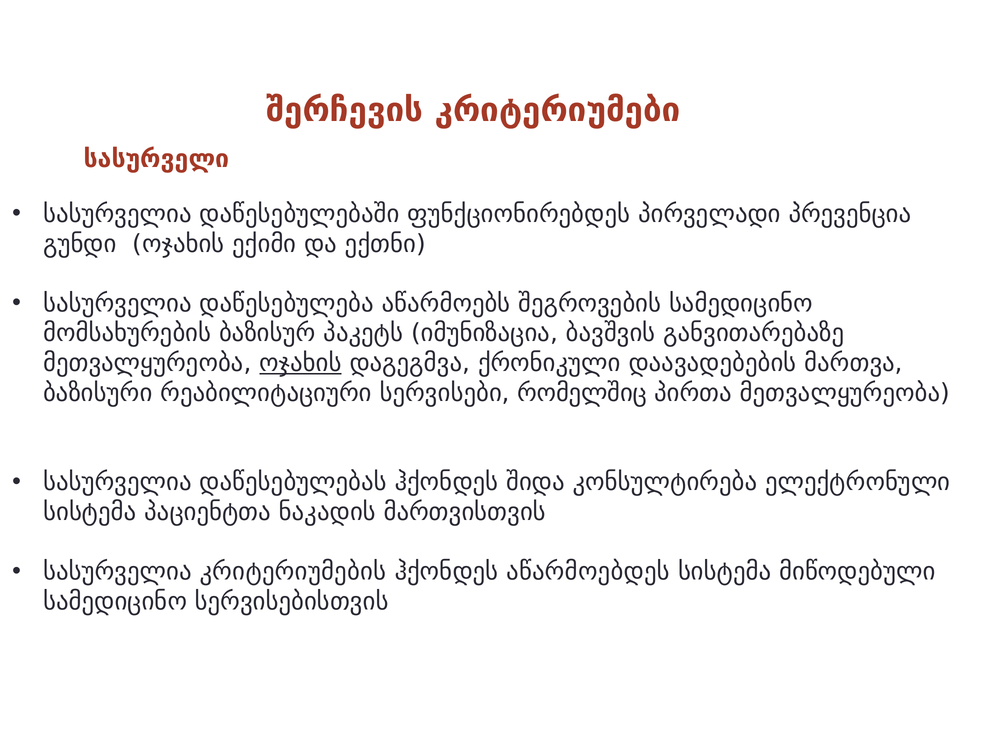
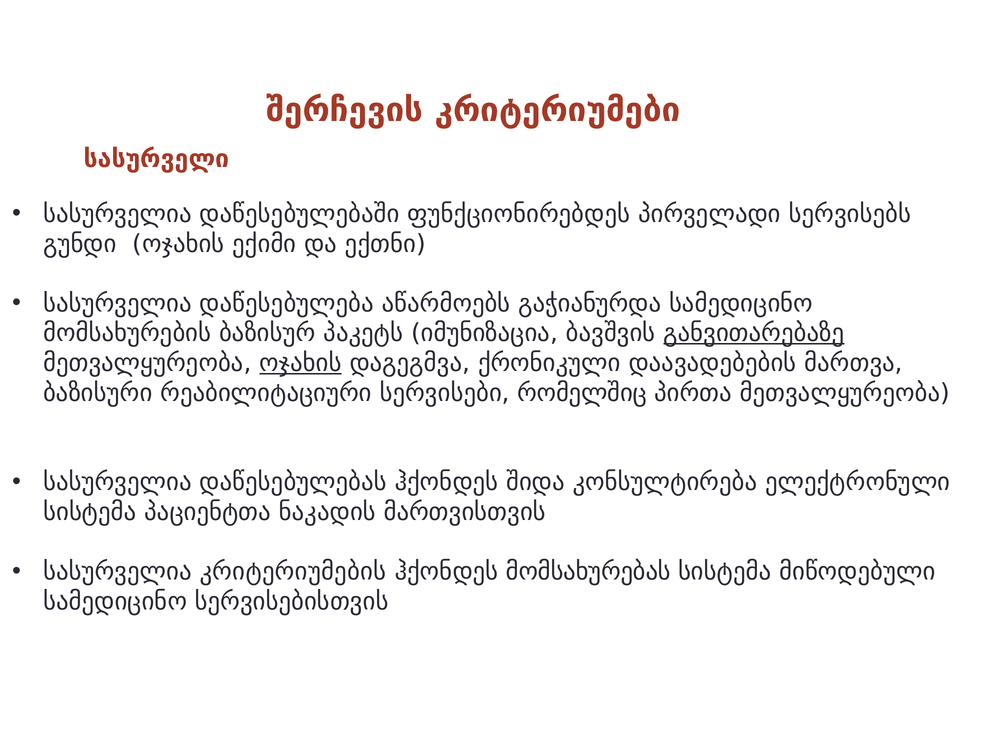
პრევენცია: პრევენცია -> სერვისებს (850, 214)
შეგროვების: შეგროვების -> გაჭიანურდა (590, 304)
განვითარებაზე underline: none -> present (754, 333)
აწარმოებდეს: აწარმოებდეს -> მომსახურებას (588, 572)
